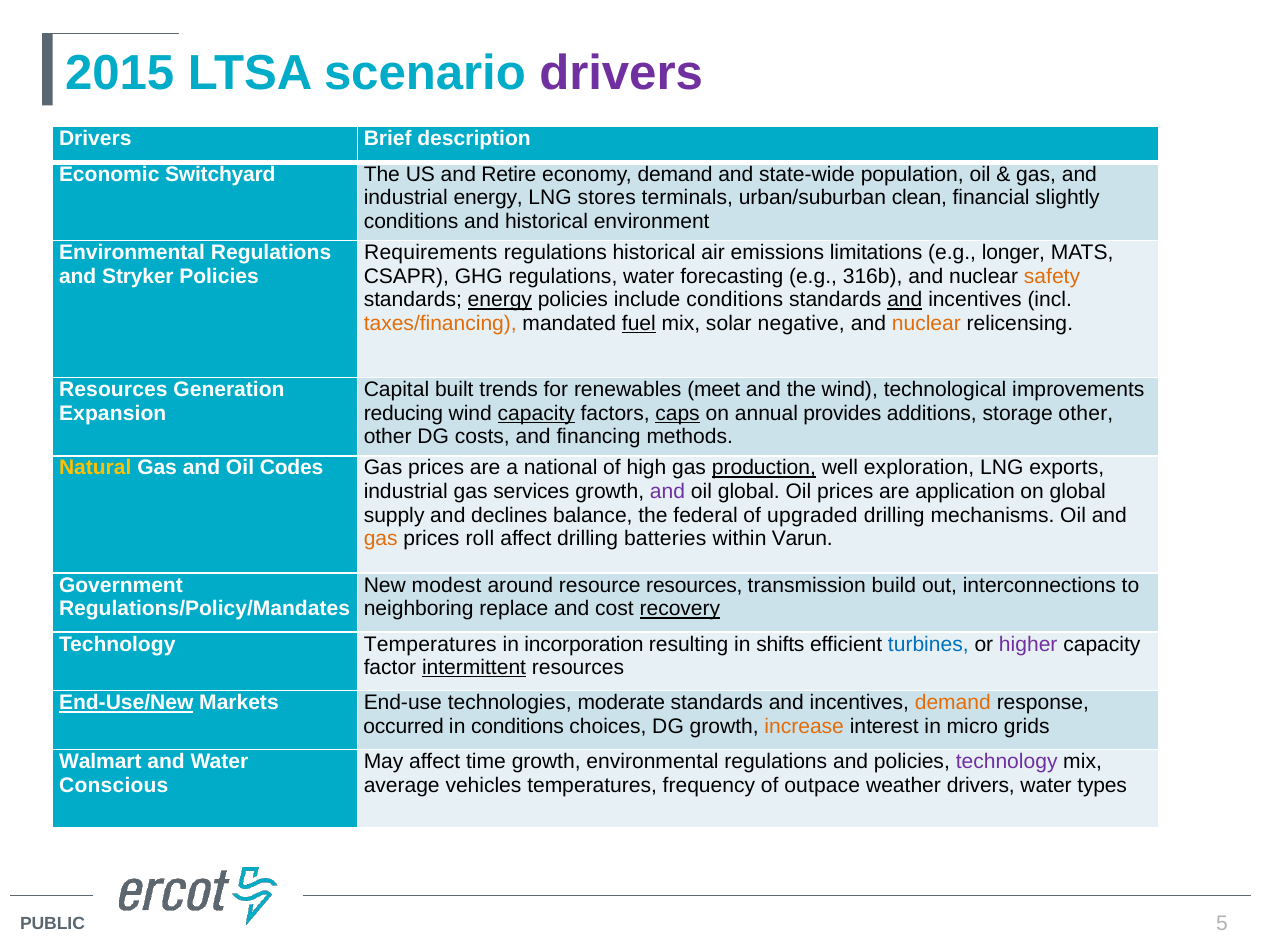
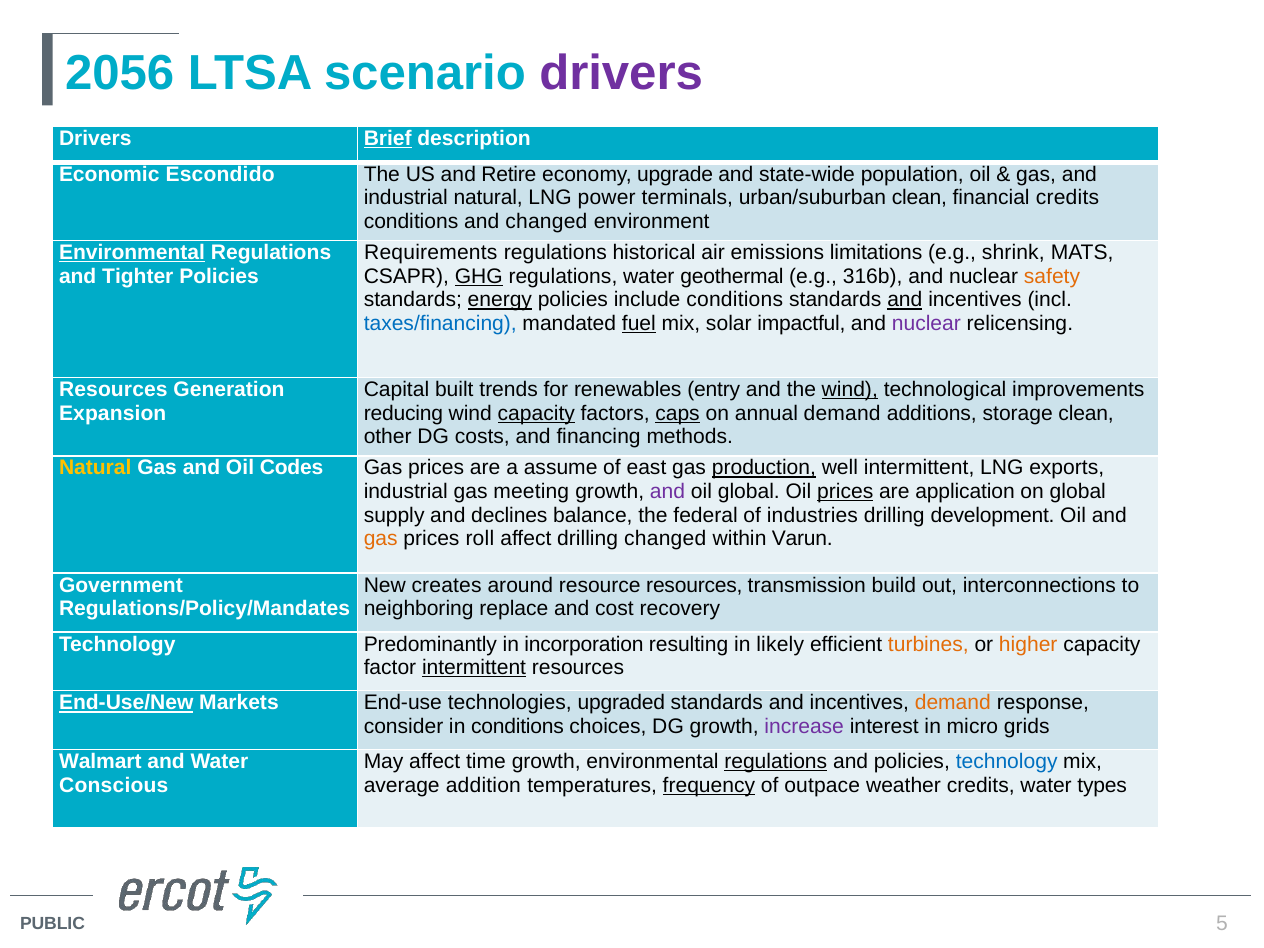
2015: 2015 -> 2056 (120, 73)
Brief underline: none -> present (388, 139)
Switchyard: Switchyard -> Escondido (220, 174)
economy demand: demand -> upgrade (675, 174)
industrial energy: energy -> natural (488, 198)
stores: stores -> power (607, 198)
financial slightly: slightly -> credits (1067, 198)
and historical: historical -> changed (546, 222)
Environmental underline: none -> present (132, 253)
longer: longer -> shrink (1013, 253)
Stryker: Stryker -> Tighter (138, 276)
GHG underline: none -> present (479, 276)
forecasting: forecasting -> geothermal (732, 276)
taxes/financing colour: orange -> blue (440, 323)
negative: negative -> impactful (801, 323)
nuclear colour: orange -> purple (926, 323)
meet: meet -> entry (714, 390)
wind underline: none -> present (850, 390)
annual provides: provides -> demand (842, 413)
storage other: other -> clean (1086, 413)
national: national -> assume (561, 468)
high: high -> east (646, 468)
well exploration: exploration -> intermittent (919, 468)
services: services -> meeting (531, 492)
prices underline: none -> present (845, 492)
upgraded: upgraded -> industries (812, 515)
mechanisms: mechanisms -> development (993, 515)
drilling batteries: batteries -> changed (665, 539)
modest: modest -> creates (447, 585)
recovery underline: present -> none (680, 609)
Technology Temperatures: Temperatures -> Predominantly (430, 644)
shifts: shifts -> likely (780, 644)
turbines colour: blue -> orange (928, 644)
higher colour: purple -> orange (1028, 644)
moderate: moderate -> upgraded (621, 703)
occurred: occurred -> consider (404, 726)
increase colour: orange -> purple (804, 726)
regulations underline: none -> present (776, 762)
technology colour: purple -> blue (1007, 762)
vehicles: vehicles -> addition (483, 785)
frequency underline: none -> present (709, 785)
weather drivers: drivers -> credits (981, 785)
